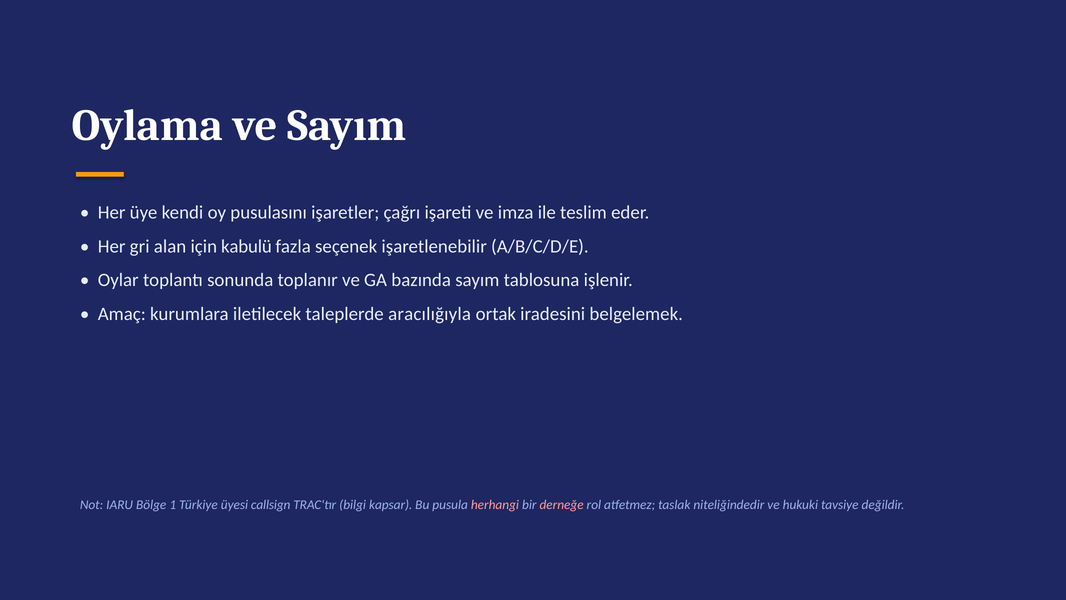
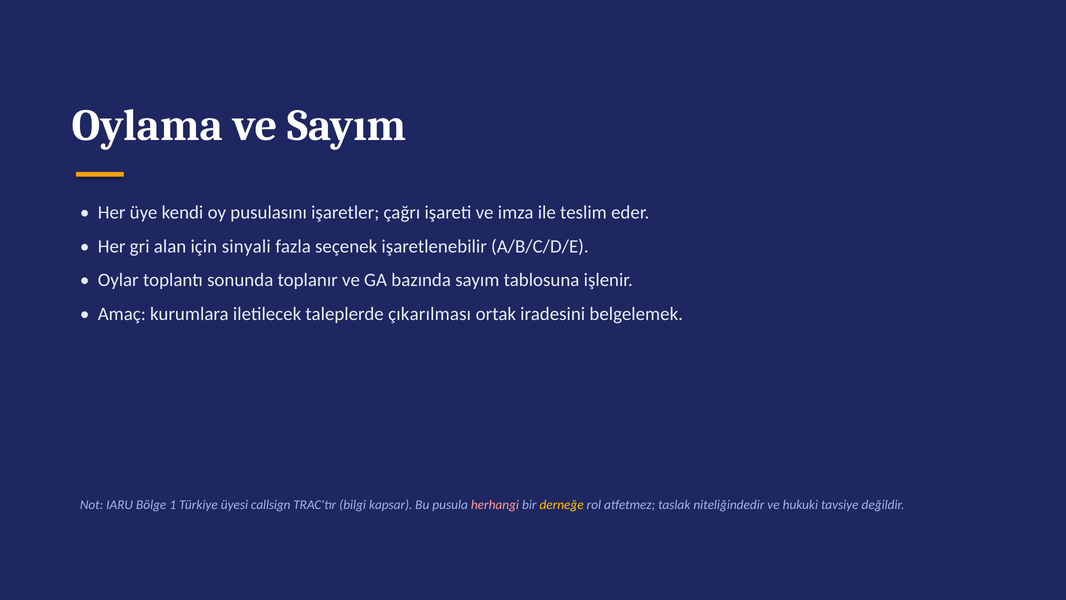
kabulü: kabulü -> sinyali (246, 246)
aracılığıyla: aracılığıyla -> çıkarılması (430, 314)
derneğe colour: pink -> yellow (562, 505)
